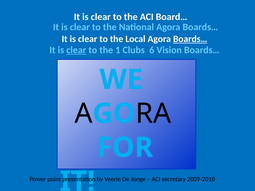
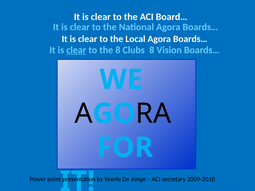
Boards… underline: present -> none (190, 39)
the 1: 1 -> 8 (118, 50)
Clubs 6: 6 -> 8 (152, 50)
